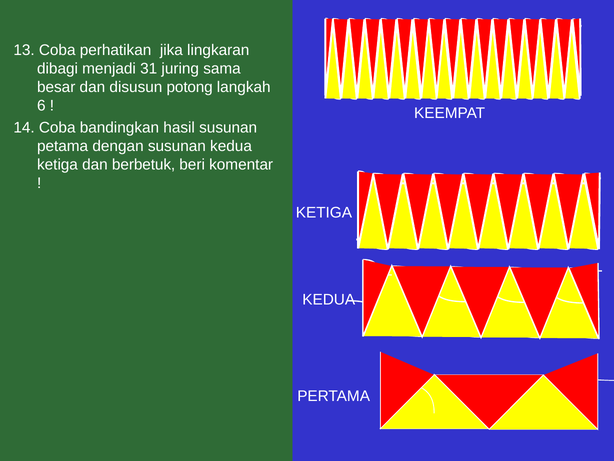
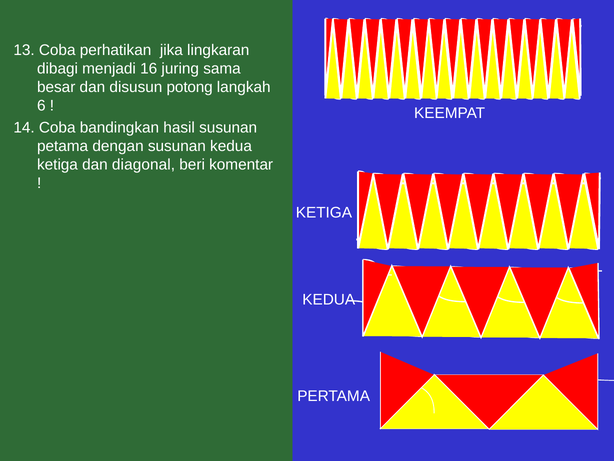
31: 31 -> 16 (149, 69)
berbetuk: berbetuk -> diagonal (144, 164)
